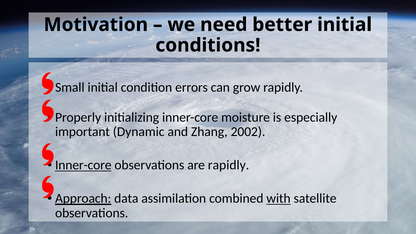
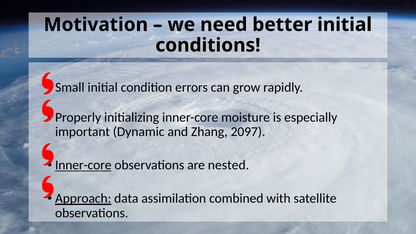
2002: 2002 -> 2097 (248, 132)
are rapidly: rapidly -> nested (229, 165)
with underline: present -> none (279, 199)
